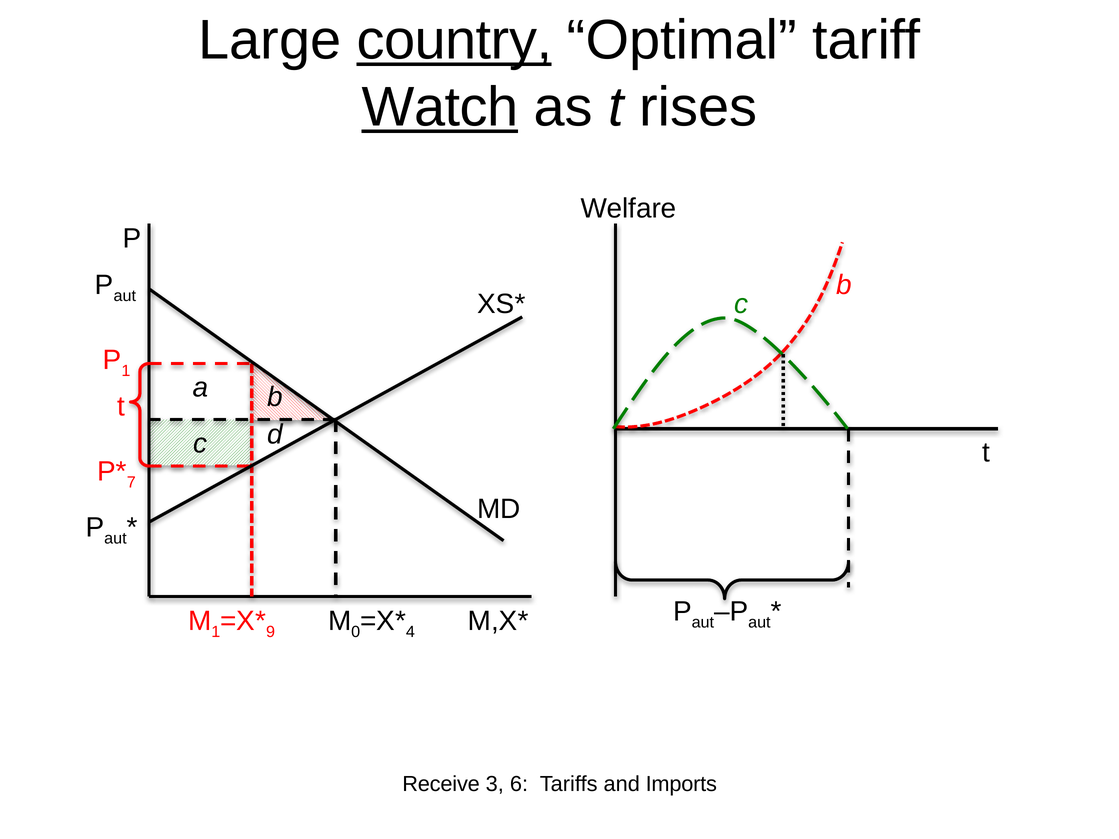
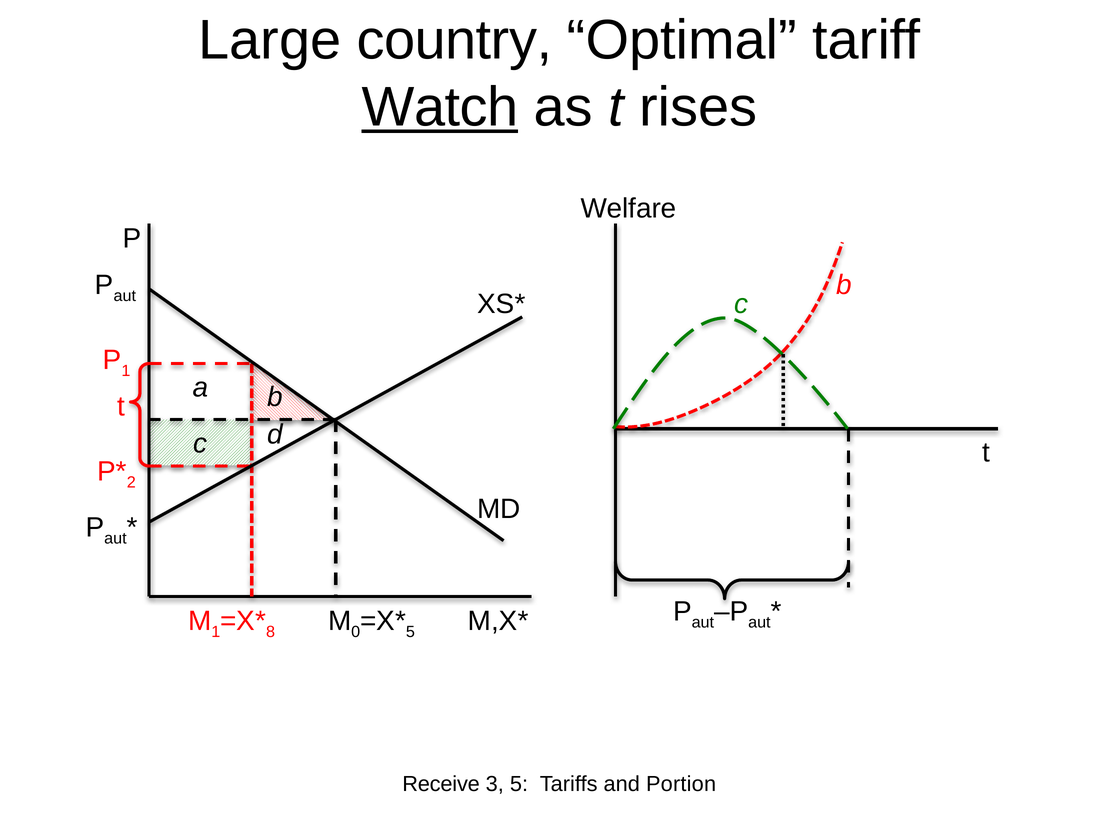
country underline: present -> none (454, 40)
7: 7 -> 2 (131, 483)
9: 9 -> 8 (271, 632)
4: 4 -> 5 (410, 632)
3 6: 6 -> 5 (519, 784)
Imports: Imports -> Portion (681, 784)
